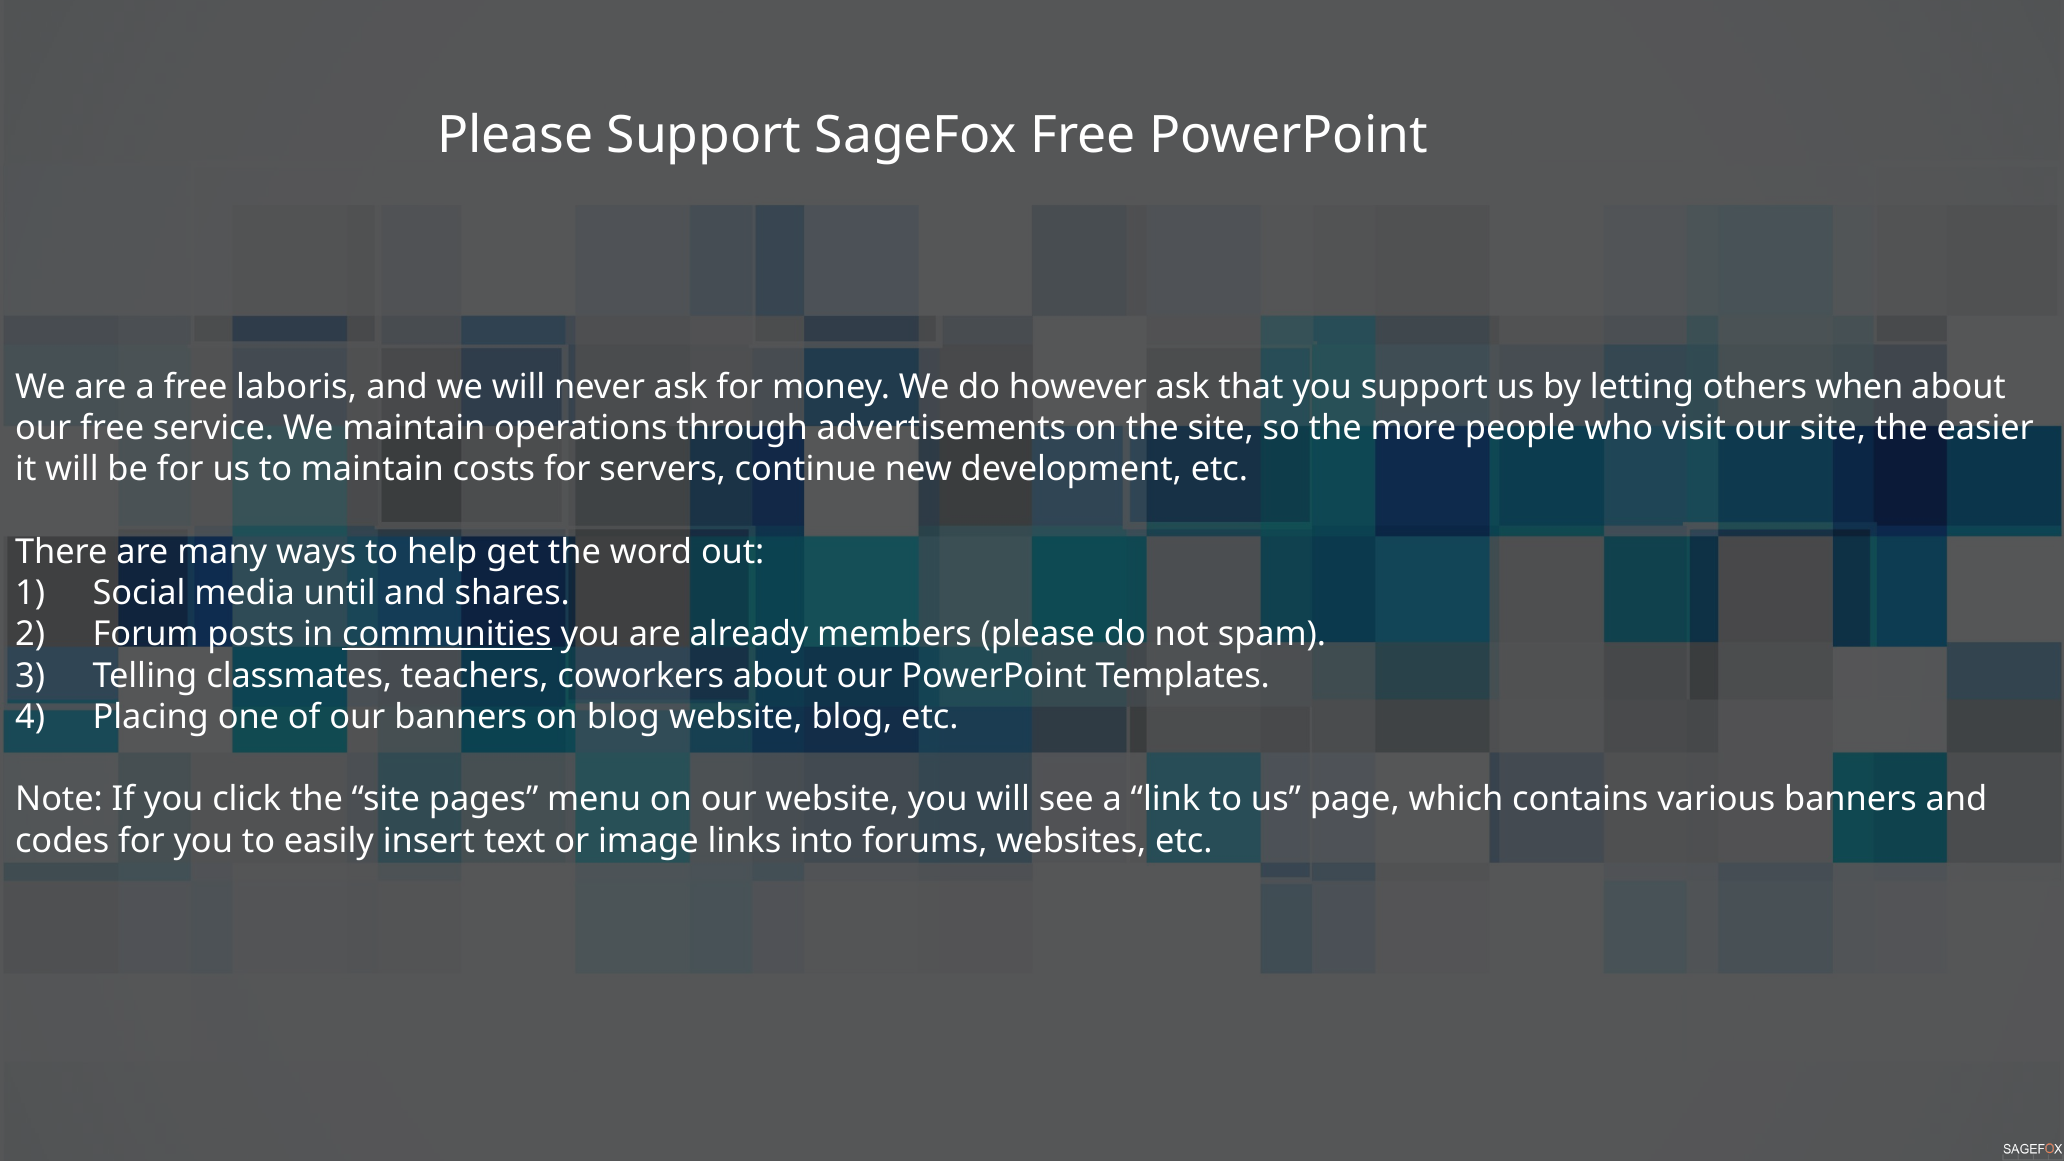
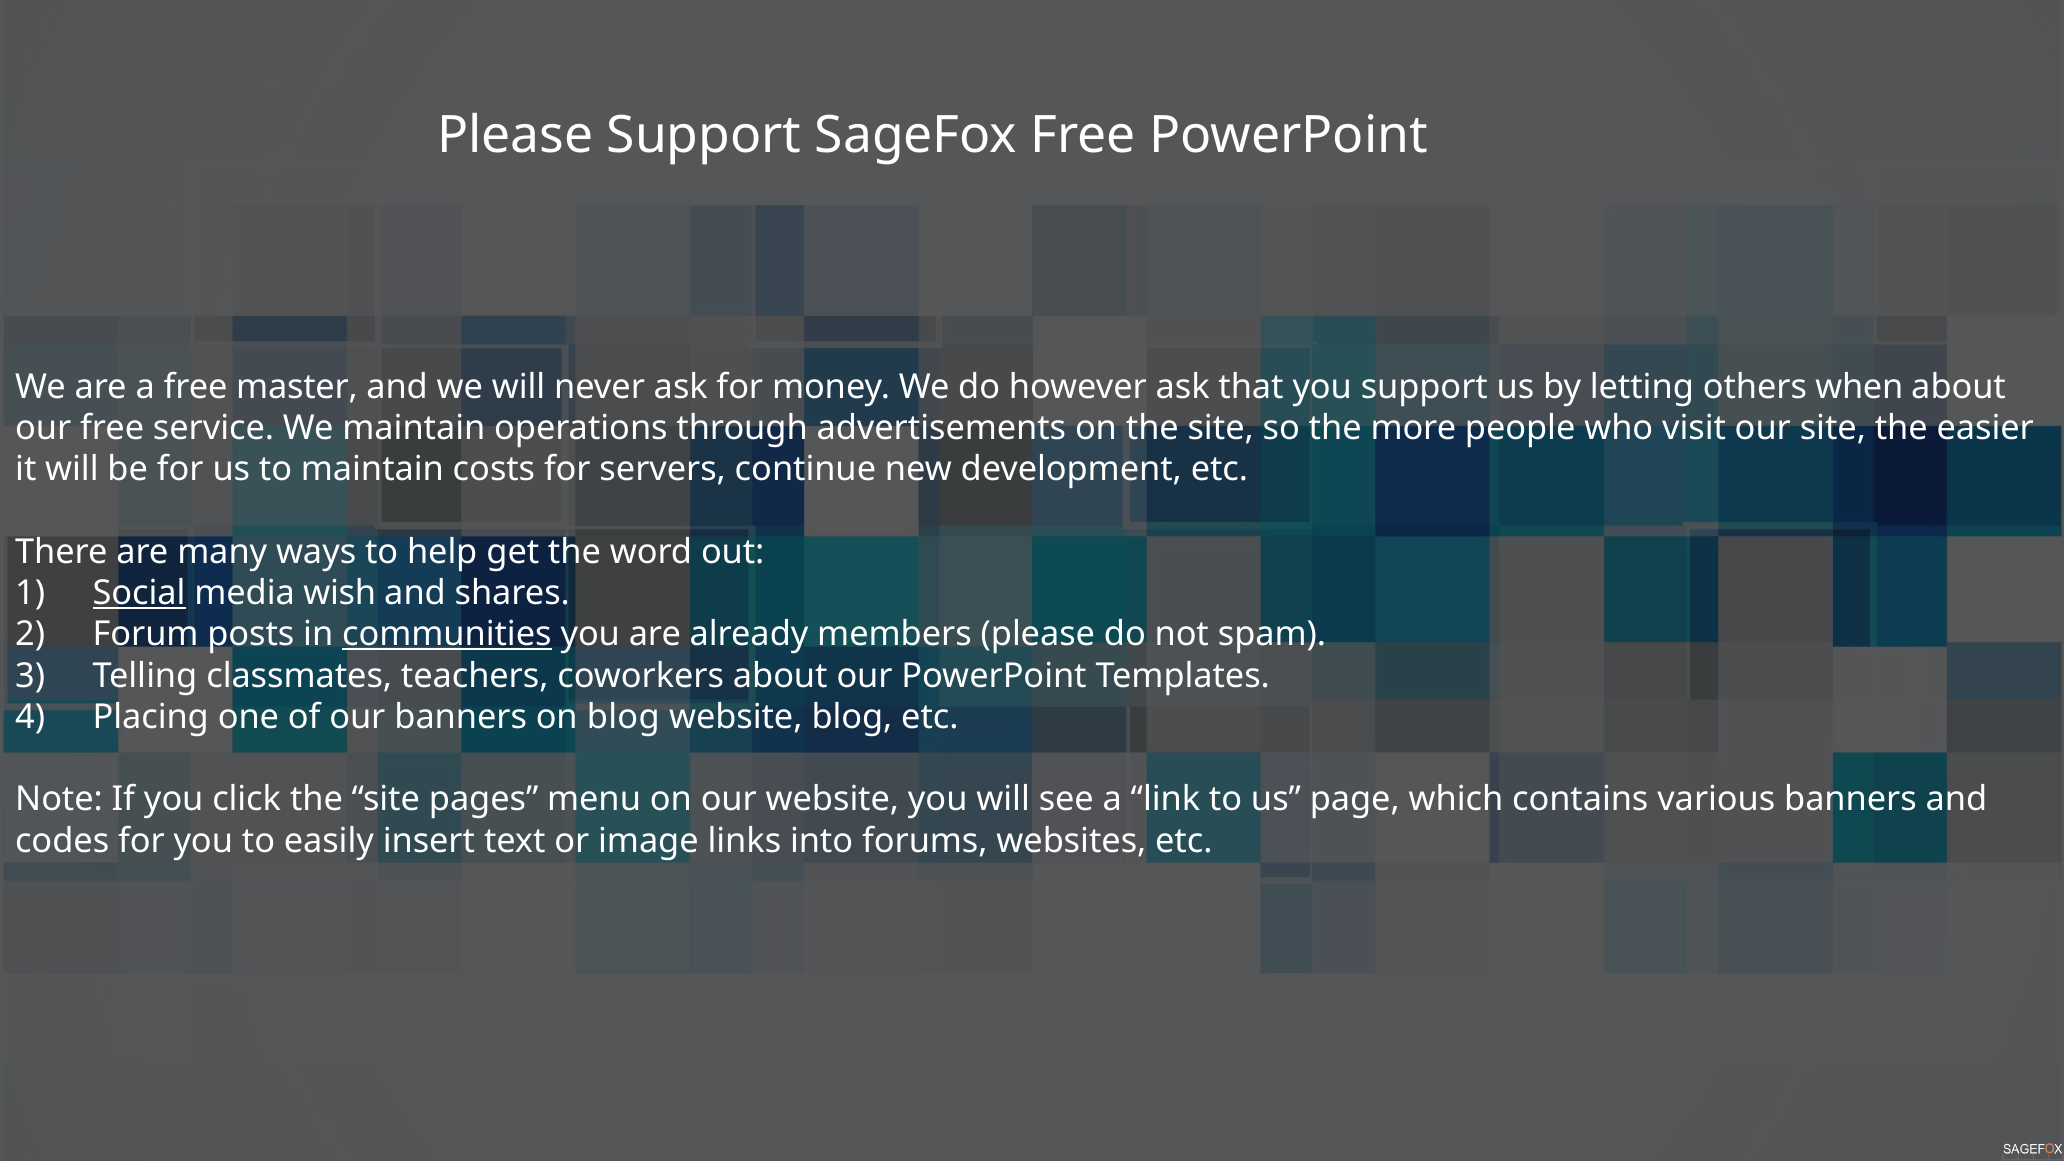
laboris: laboris -> master (297, 387)
Social underline: none -> present (139, 593)
until: until -> wish (340, 593)
